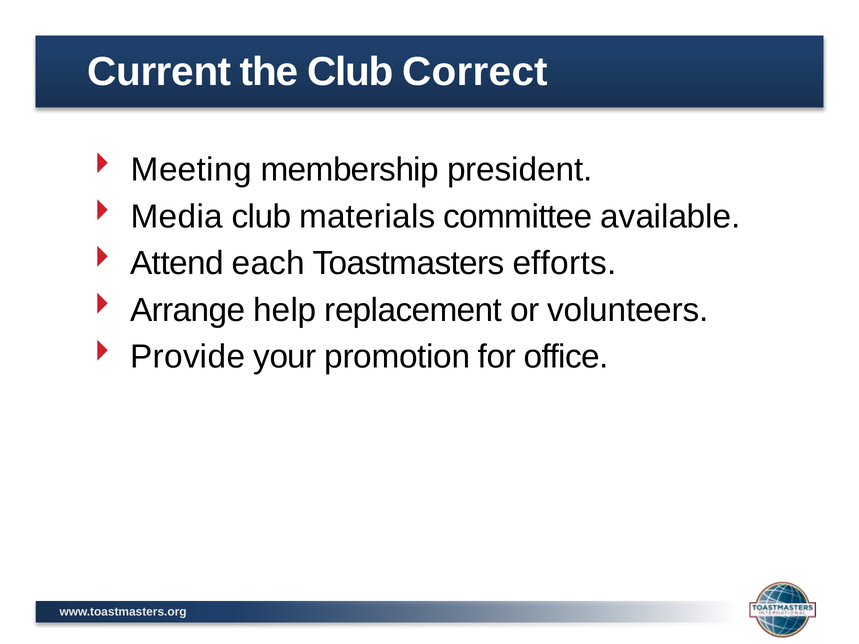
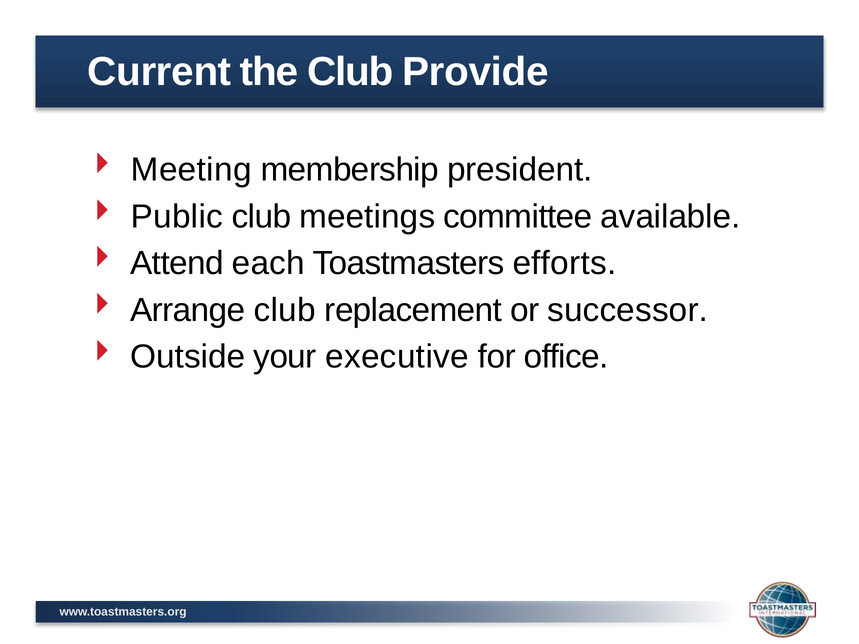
Correct: Correct -> Provide (475, 72)
Media: Media -> Public (177, 217)
materials: materials -> meetings (367, 217)
Arrange help: help -> club (285, 310)
volunteers: volunteers -> successor (628, 310)
Provide: Provide -> Outside (188, 357)
promotion: promotion -> executive (397, 357)
